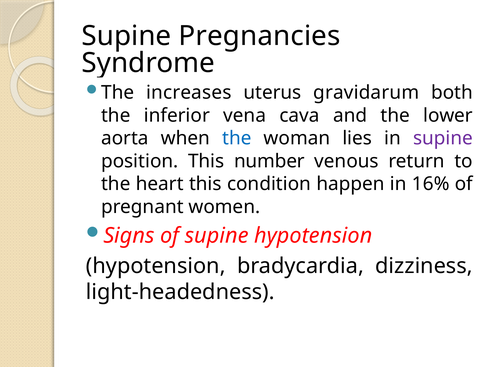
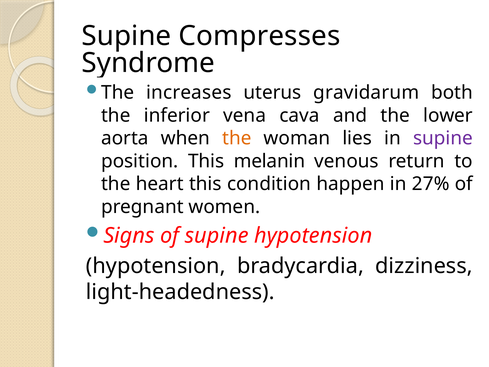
Pregnancies: Pregnancies -> Compresses (259, 36)
the colour: blue -> orange (237, 138)
number: number -> melanin (269, 161)
16%: 16% -> 27% (431, 184)
